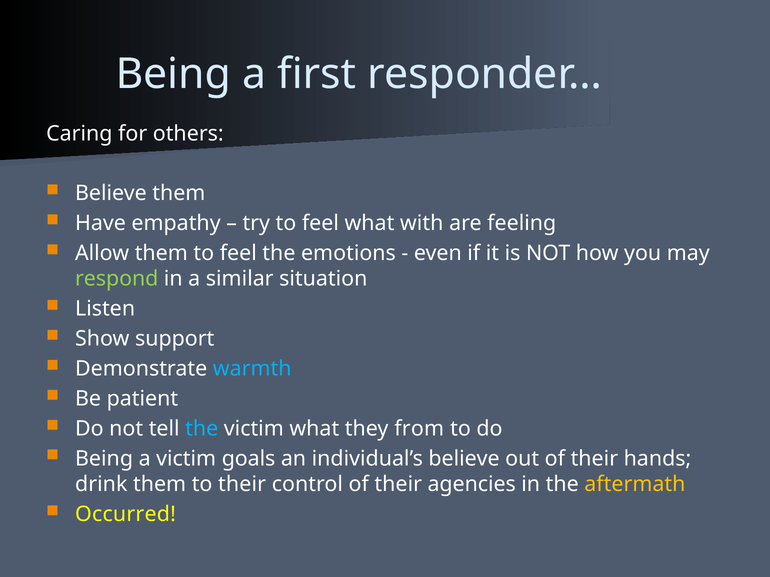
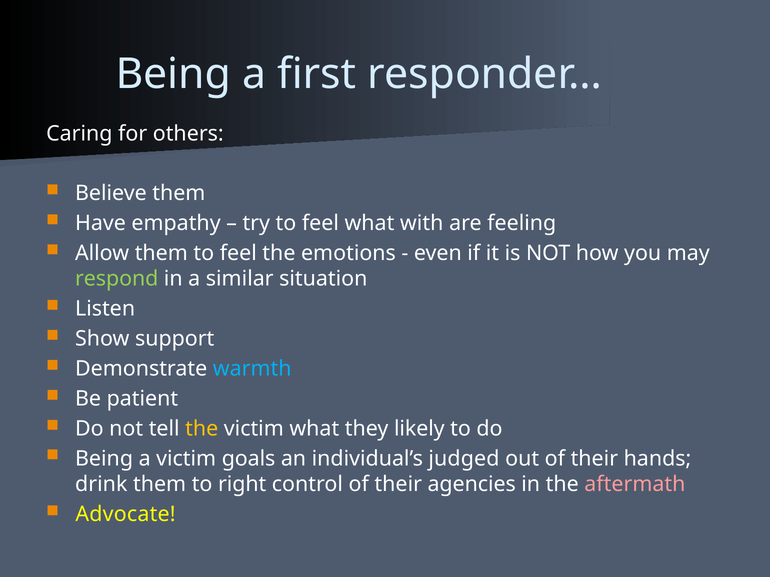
the colour: light blue -> yellow (202, 429)
from: from -> likely (419, 429)
individual’s believe: believe -> judged (464, 459)
to their: their -> right (242, 485)
aftermath colour: yellow -> pink (635, 485)
Occurred: Occurred -> Advocate (126, 515)
